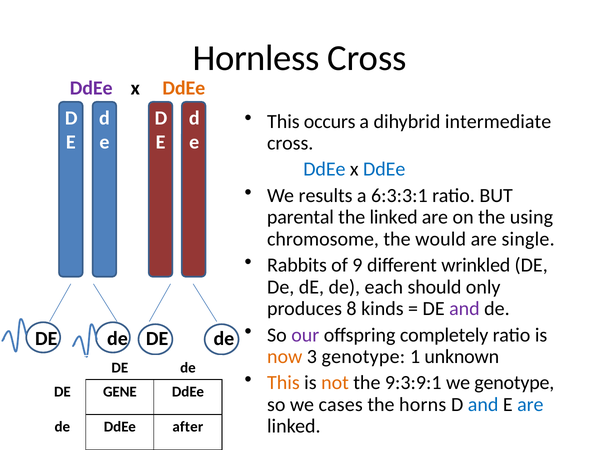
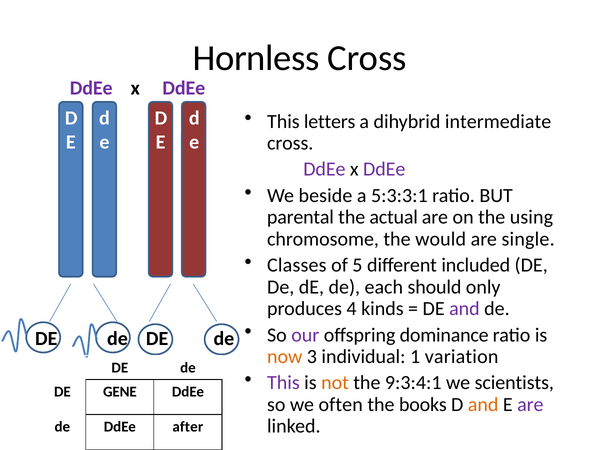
DdEe colour: orange -> purple (184, 88)
occurs: occurs -> letters (330, 121)
DdEe colour: blue -> purple (324, 169)
DdEe colour: blue -> purple (384, 169)
results: results -> beside (325, 196)
6:3:3:1: 6:3:3:1 -> 5:3:3:1 (399, 196)
the linked: linked -> actual (394, 217)
Rabbits: Rabbits -> Classes (297, 265)
9: 9 -> 5 (357, 265)
wrinkled: wrinkled -> included (476, 265)
8: 8 -> 4 (352, 309)
completely: completely -> dominance (444, 335)
3 genotype: genotype -> individual (363, 356)
unknown: unknown -> variation (462, 356)
This colour: orange -> purple (283, 383)
9:3:9:1: 9:3:9:1 -> 9:3:4:1 (413, 383)
we genotype: genotype -> scientists (514, 383)
cases: cases -> often (341, 404)
horns: horns -> books (423, 404)
and colour: blue -> orange (483, 404)
are colour: blue -> purple (530, 404)
